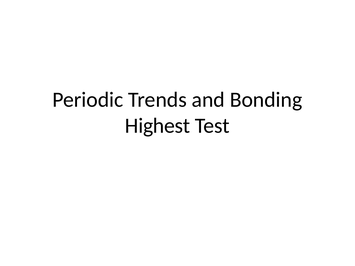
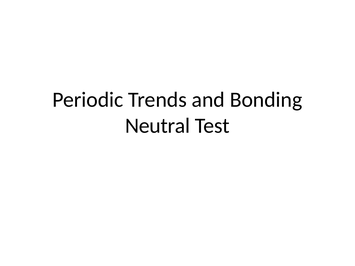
Highest: Highest -> Neutral (158, 126)
